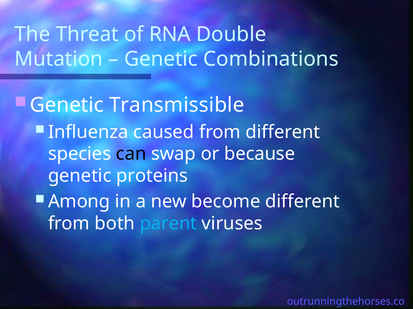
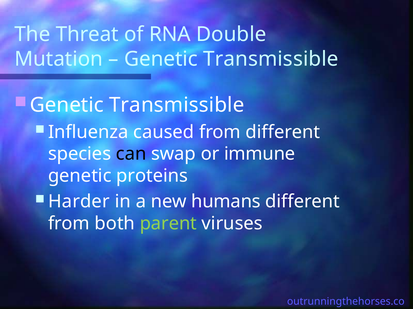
Combinations: Combinations -> Transmissible (271, 59)
because: because -> immune (260, 154)
Among: Among -> Harder (79, 202)
become: become -> humans (226, 202)
parent colour: light blue -> light green (168, 224)
